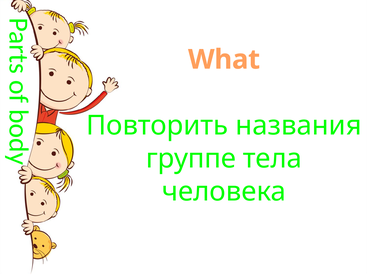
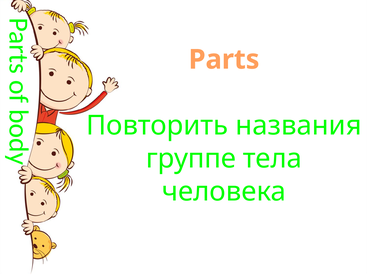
What: What -> Parts (224, 60)
